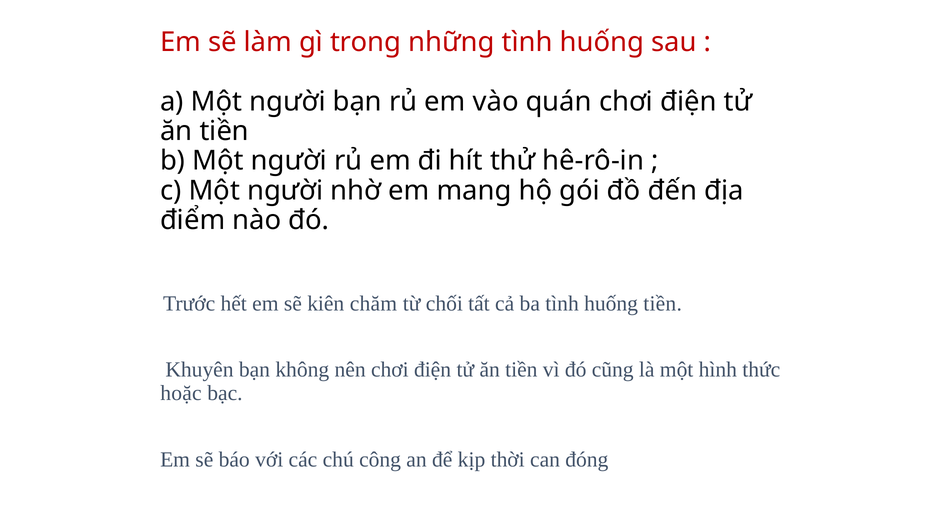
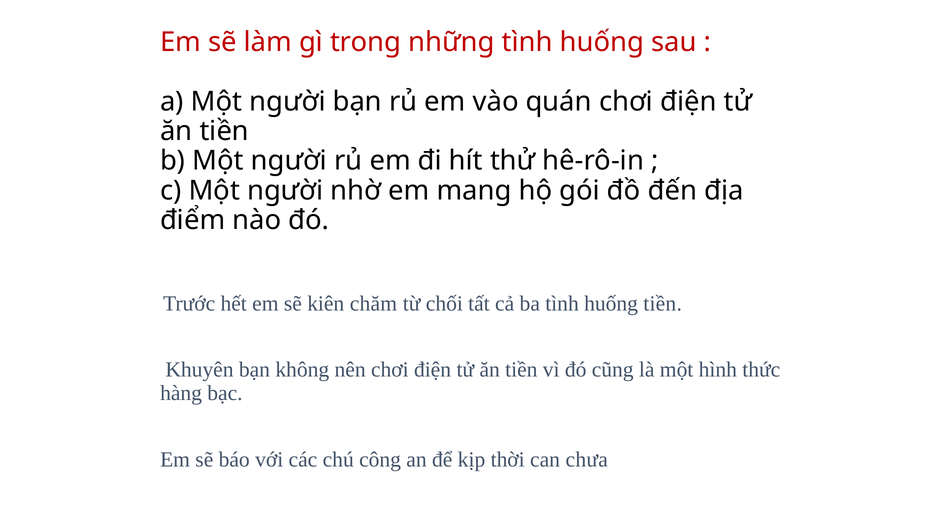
hoặc: hoặc -> hàng (181, 393)
đóng: đóng -> chưa (587, 459)
